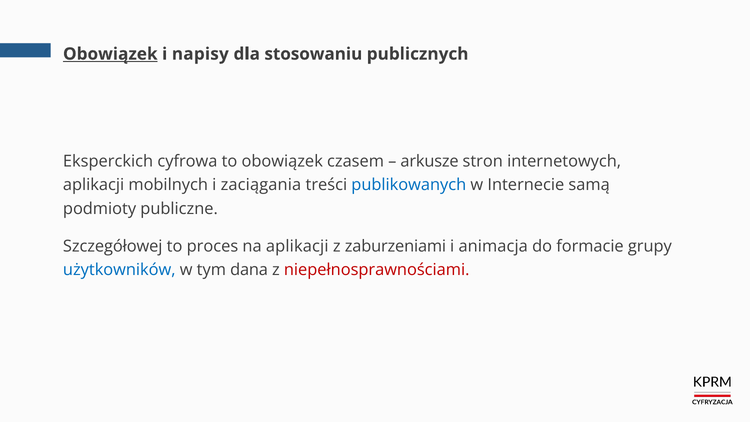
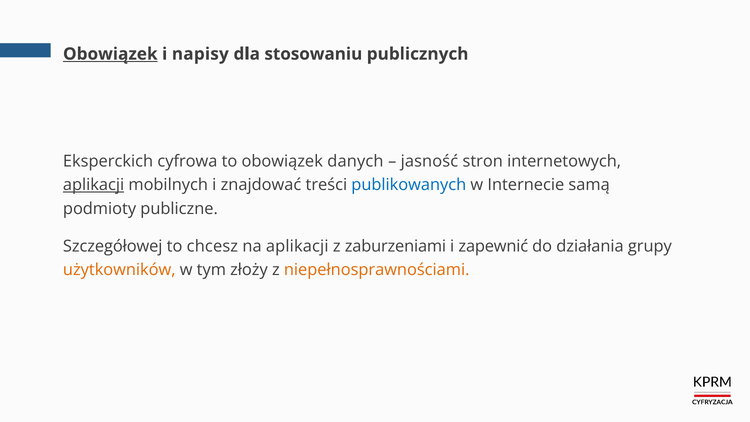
czasem: czasem -> danych (355, 161)
arkusze: arkusze -> jasność (429, 161)
aplikacji underline: none -> present (94, 185)
zaciągania: zaciągania -> znajdować (261, 185)
proces: proces -> chcesz (212, 246)
animacja: animacja -> zapewnić (493, 246)
formacie: formacie -> działania (590, 246)
użytkowników colour: blue -> orange (119, 270)
dana: dana -> złoży (249, 270)
niepełnosprawnościami colour: red -> orange (377, 270)
